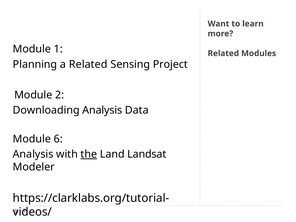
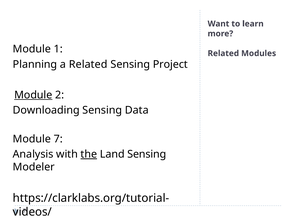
Module underline: none -> present (33, 95)
Downloading Analysis: Analysis -> Sensing (102, 110)
Module 6: 6 -> 7 (58, 139)
Land Landsat: Landsat -> Sensing (147, 154)
